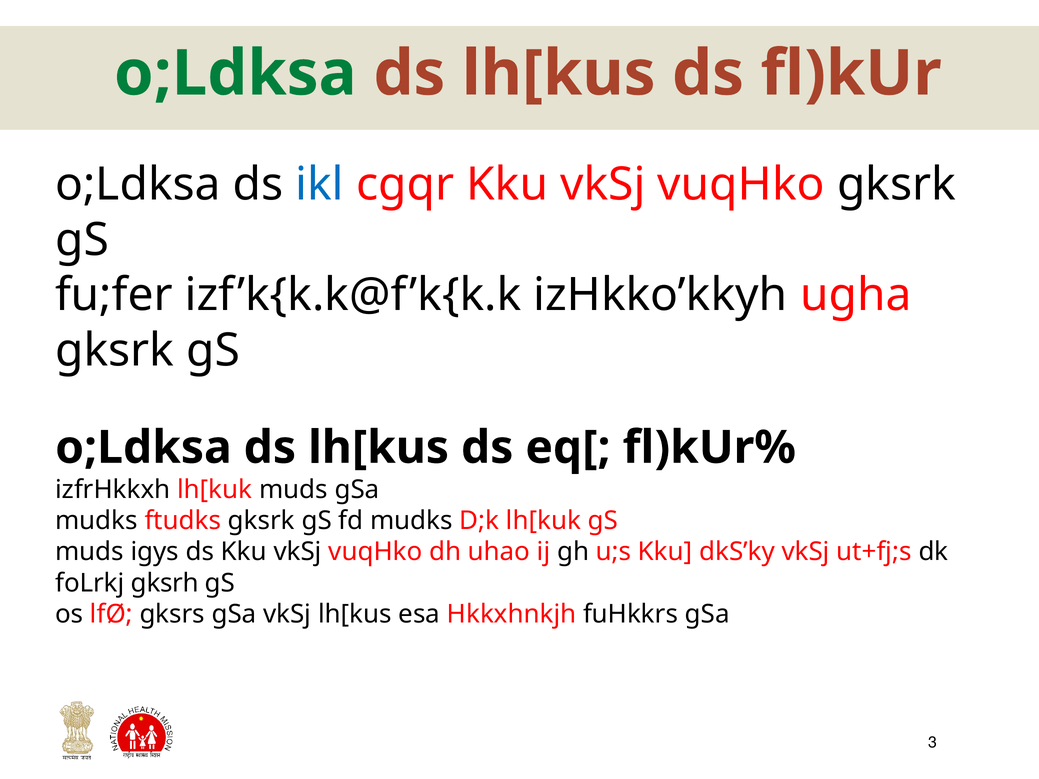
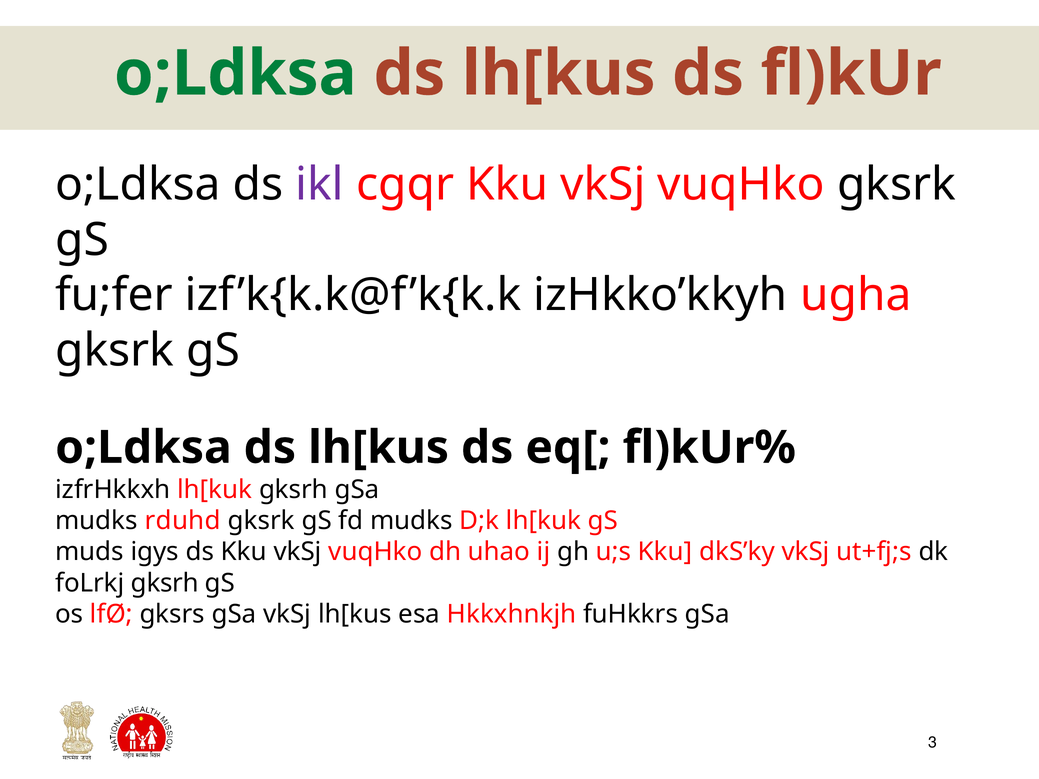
ikl colour: blue -> purple (319, 185)
lh[kuk muds: muds -> gksrh (293, 490)
ftudks: ftudks -> rduhd (183, 521)
